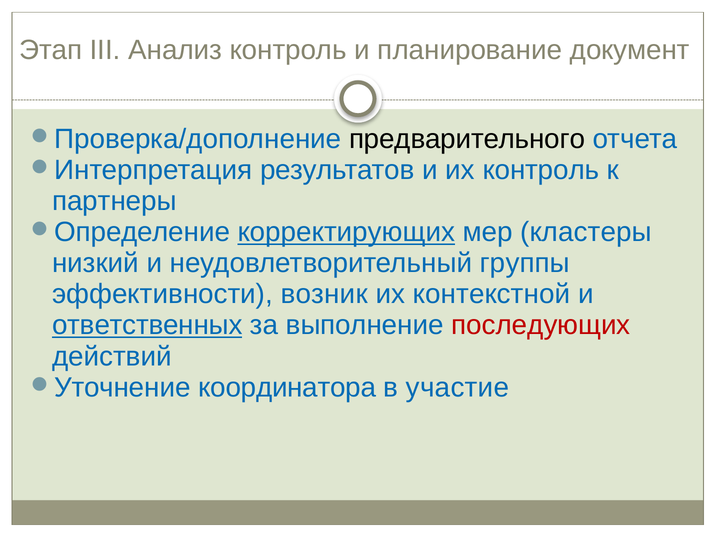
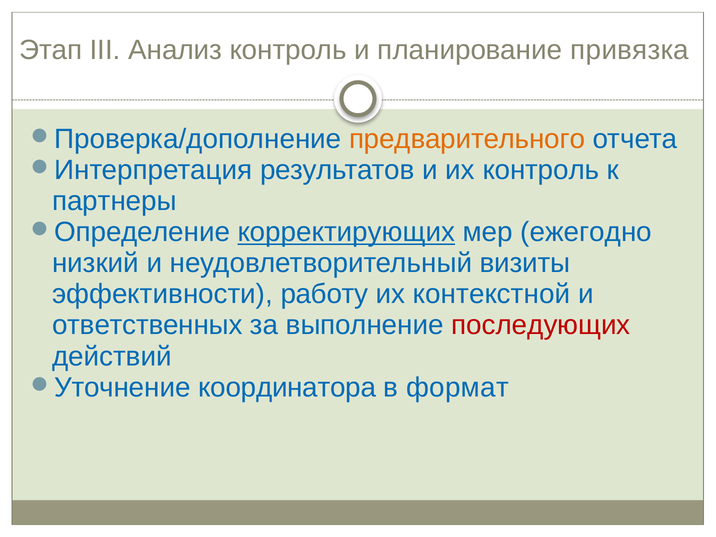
документ: документ -> привязка (630, 50)
предварительного colour: black -> orange (467, 139)
кластеры: кластеры -> ежегодно (586, 232)
группы: группы -> визиты (525, 263)
возник: возник -> работу (324, 294)
ответственных underline: present -> none (147, 325)
участие: участие -> формат (457, 387)
